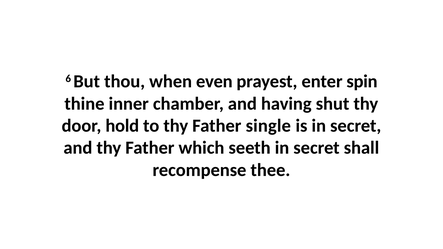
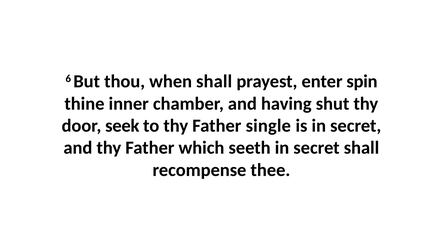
when even: even -> shall (214, 82)
hold: hold -> seek (122, 126)
